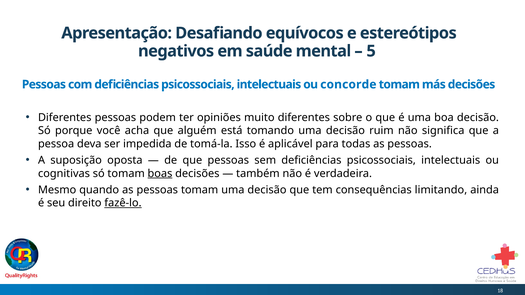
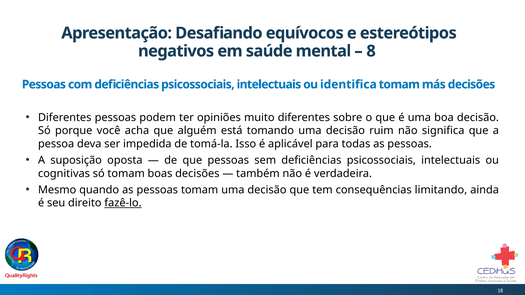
5: 5 -> 8 (371, 51)
concorde: concorde -> identifica (348, 85)
boas underline: present -> none (160, 174)
